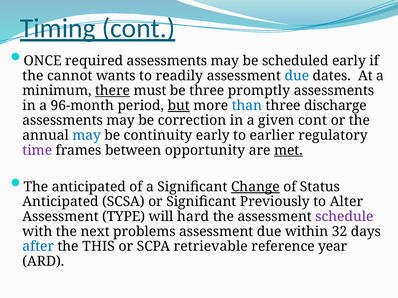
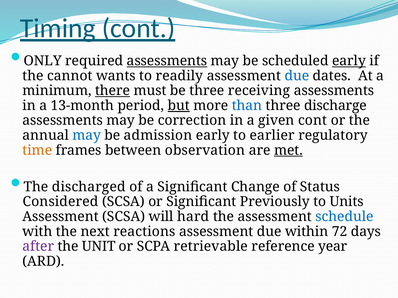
ONCE: ONCE -> ONLY (43, 61)
assessments underline: none -> present (167, 61)
early underline: none -> present (349, 61)
promptly: promptly -> receiving (259, 91)
96-month: 96-month -> 13-month (82, 106)
continuity: continuity -> admission (158, 136)
time colour: purple -> orange (37, 150)
opportunity: opportunity -> observation (205, 150)
The anticipated: anticipated -> discharged (89, 187)
Change underline: present -> none (255, 187)
Anticipated: Anticipated -> Considered (60, 202)
Alter: Alter -> Units (347, 202)
Assessment TYPE: TYPE -> SCSA (124, 217)
schedule colour: purple -> blue (344, 217)
problems: problems -> reactions (144, 232)
32: 32 -> 72 (340, 232)
after colour: blue -> purple (38, 247)
THIS: THIS -> UNIT (99, 247)
